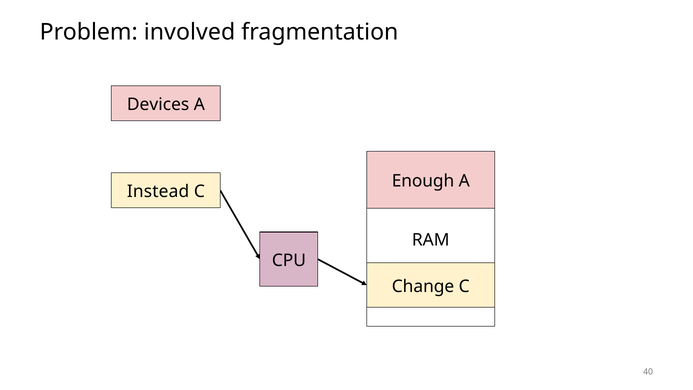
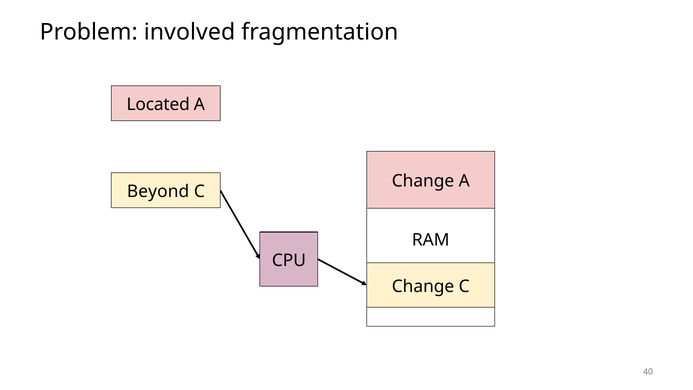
Devices: Devices -> Located (158, 104)
Enough: Enough -> Change (423, 181)
Instead: Instead -> Beyond (158, 192)
